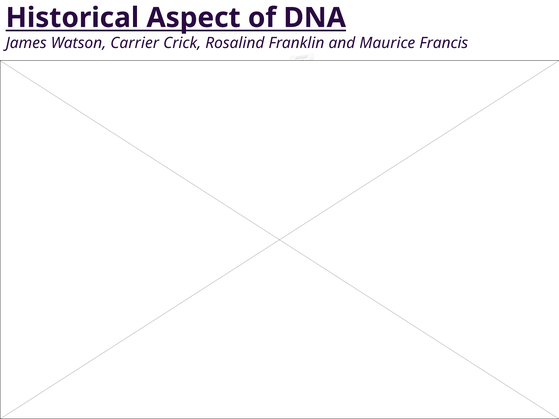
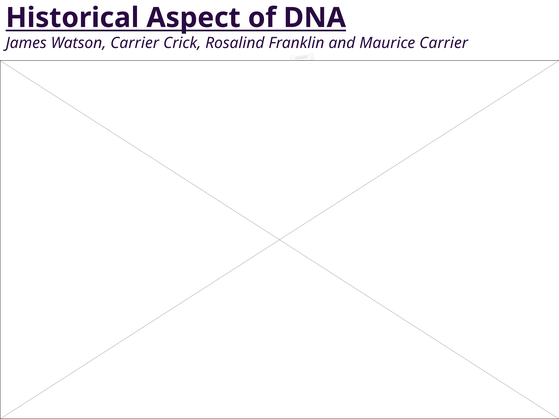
Maurice Francis: Francis -> Carrier (444, 43)
